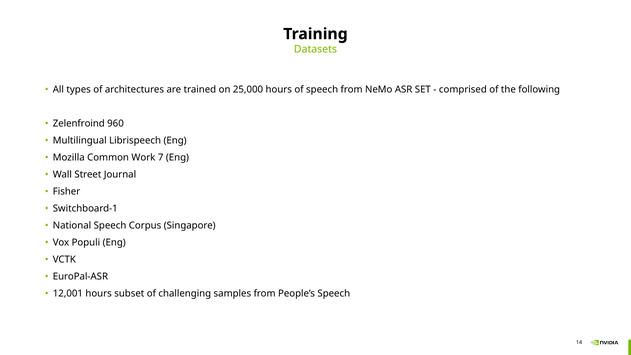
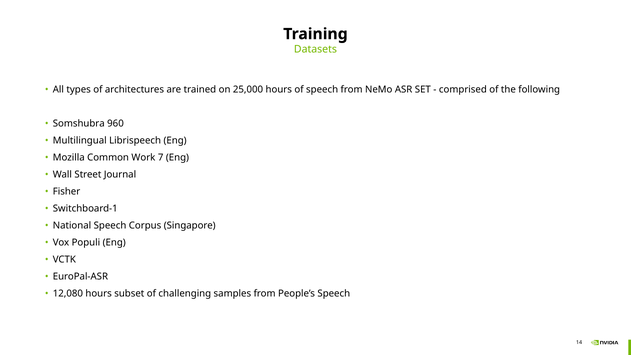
Zelenfroind: Zelenfroind -> Somshubra (79, 123)
12,001: 12,001 -> 12,080 (68, 293)
